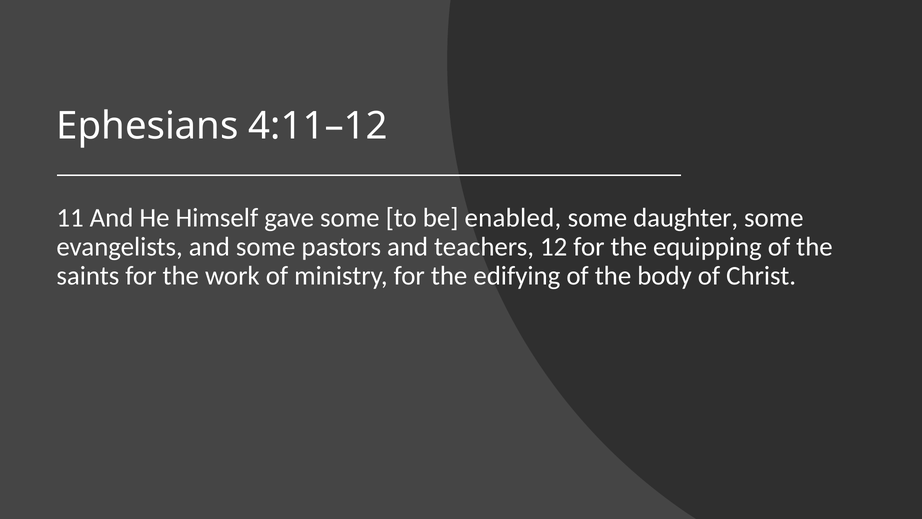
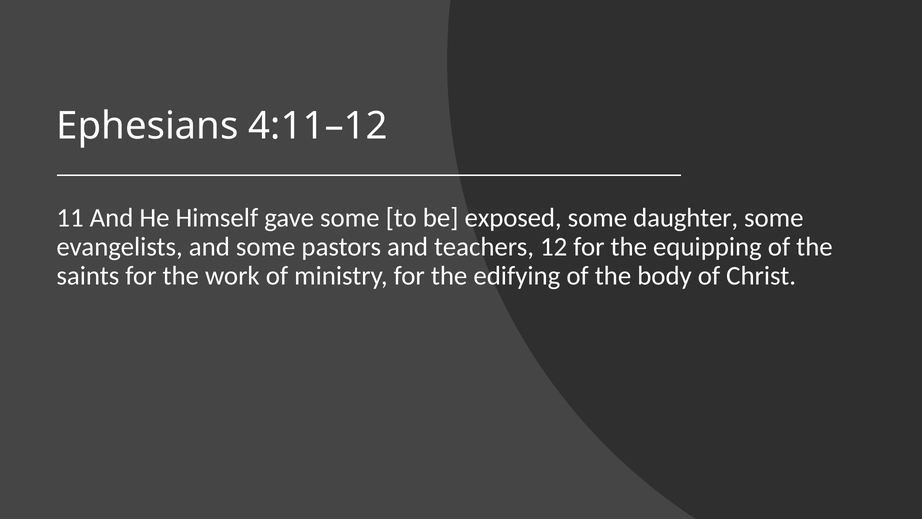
enabled: enabled -> exposed (513, 218)
